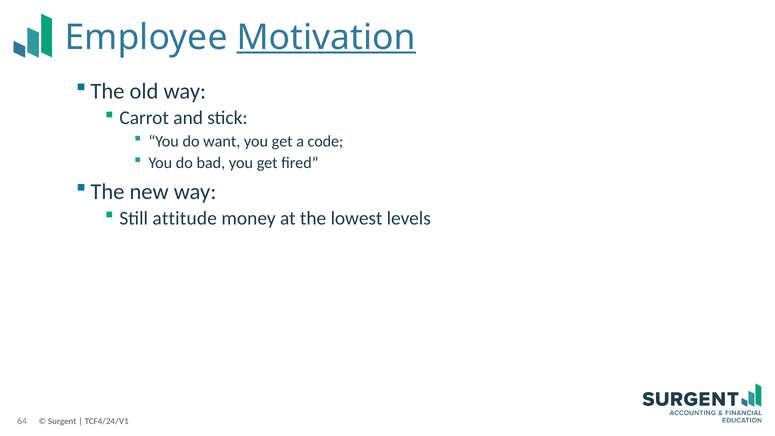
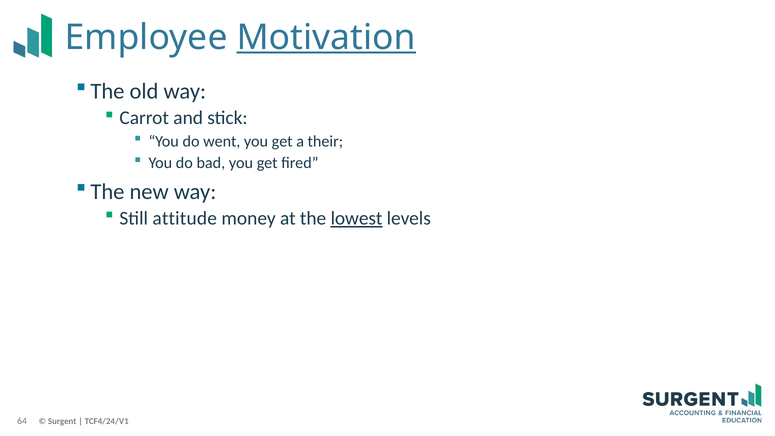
want: want -> went (222, 141)
code: code -> their (325, 141)
lowest underline: none -> present (357, 218)
